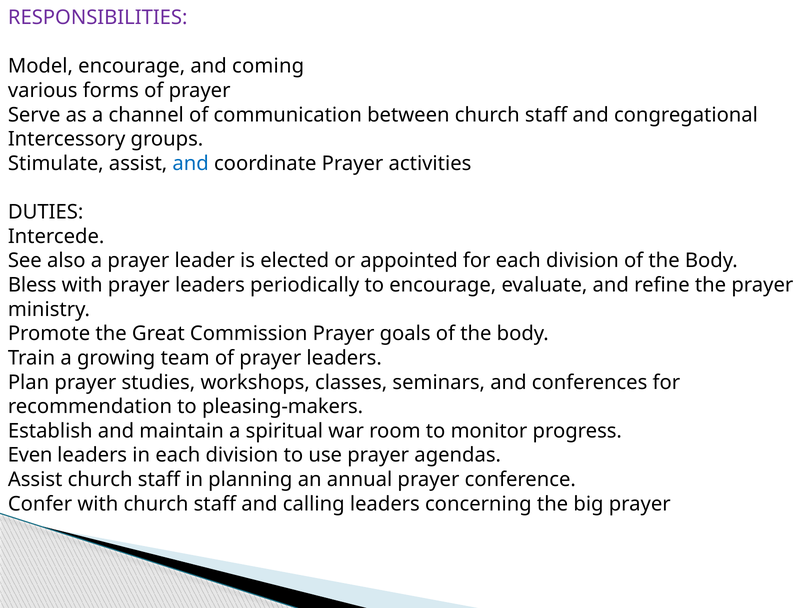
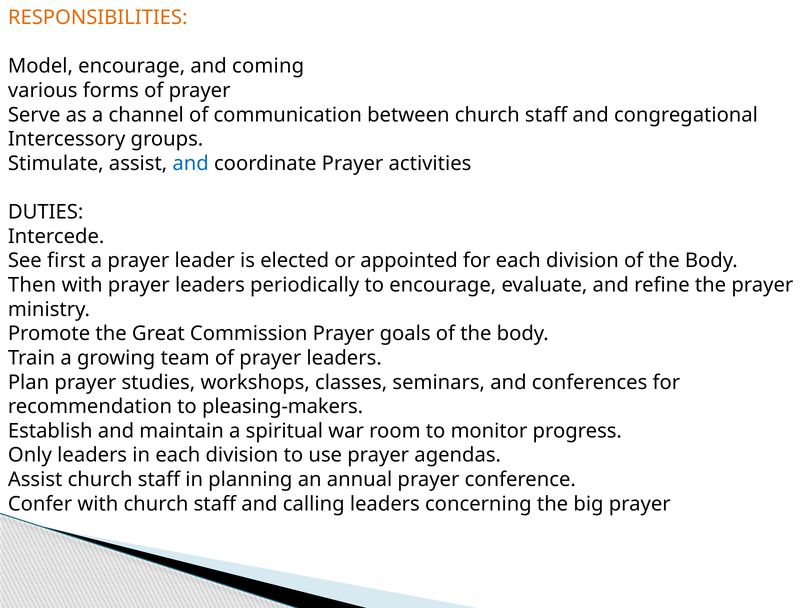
RESPONSIBILITIES colour: purple -> orange (98, 18)
also: also -> first (66, 261)
Bless: Bless -> Then (32, 285)
Even: Even -> Only (30, 455)
